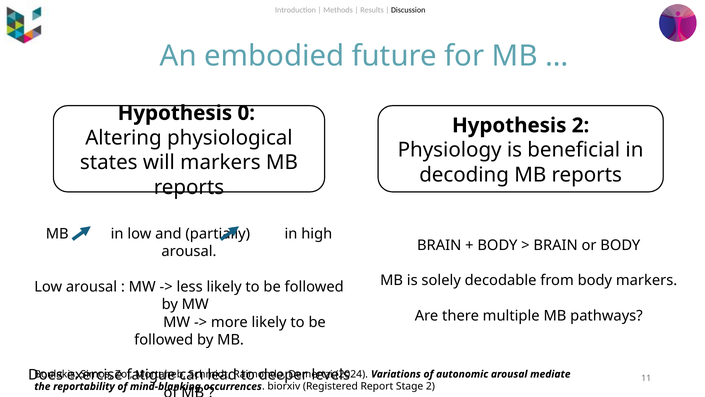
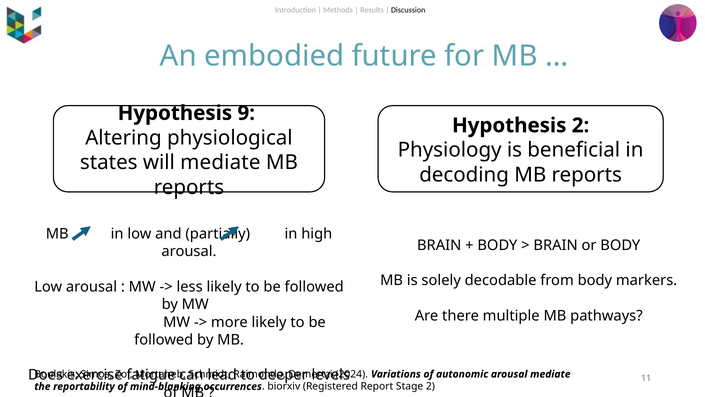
0: 0 -> 9 (246, 113)
will markers: markers -> mediate (220, 162)
